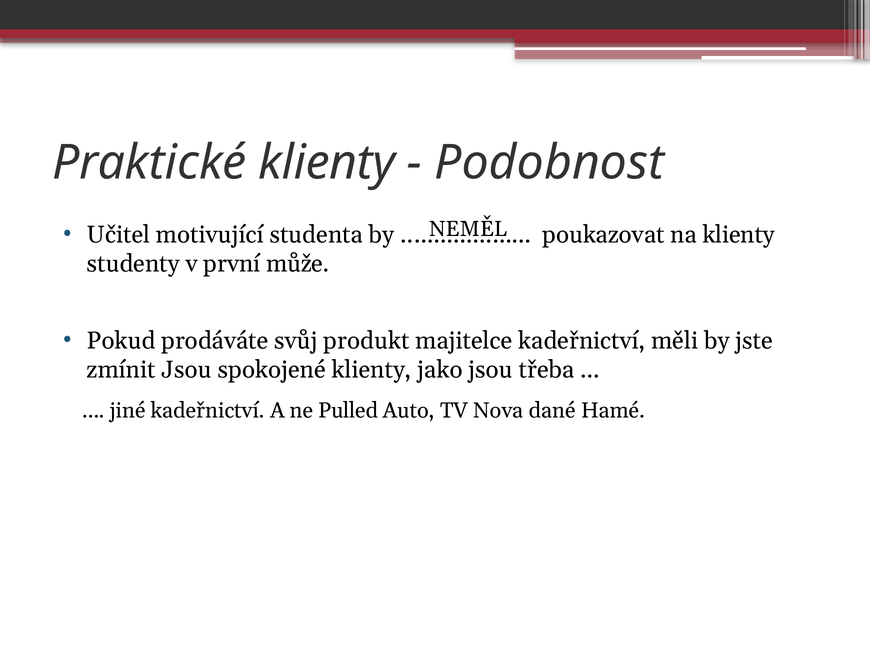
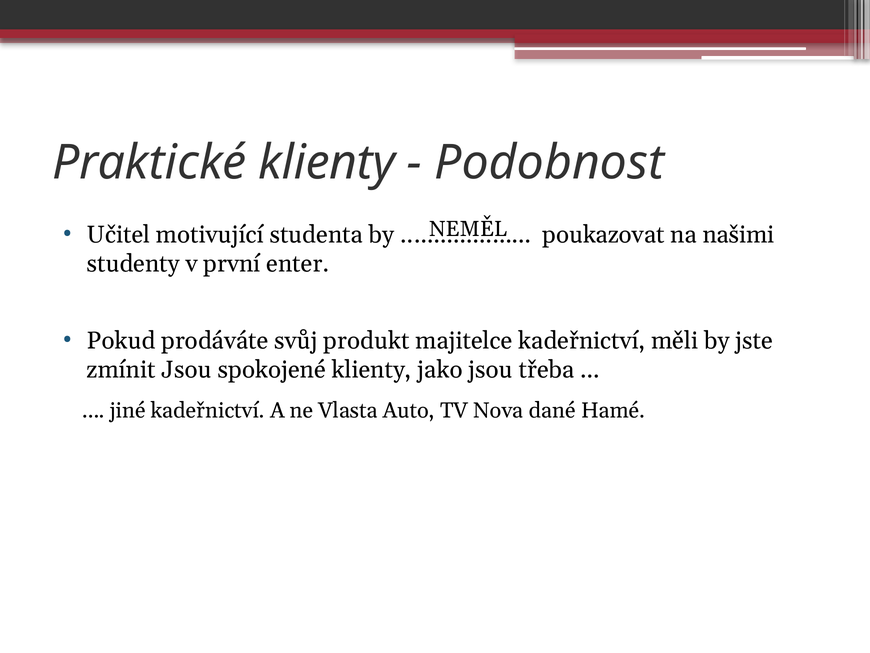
na klienty: klienty -> našimi (739, 235)
může: může -> enter (298, 264)
Pulled: Pulled -> Vlasta (348, 410)
